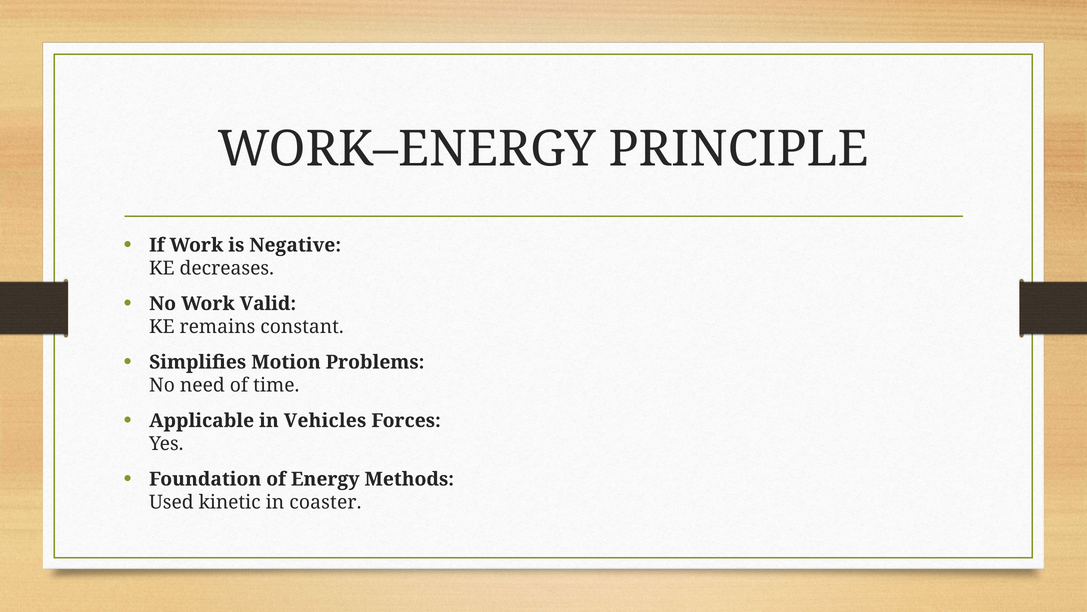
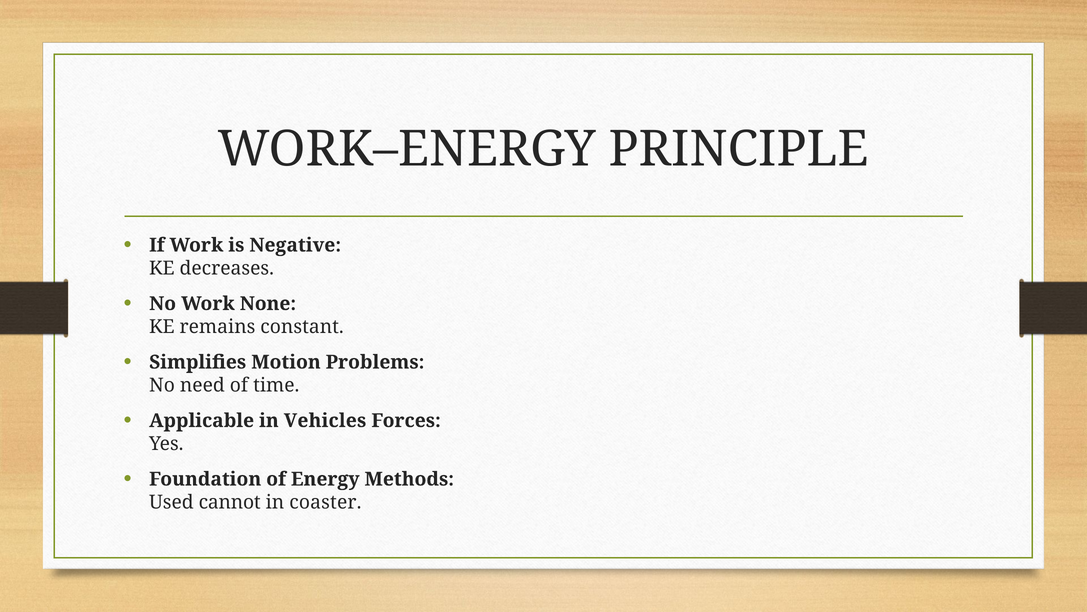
Valid: Valid -> None (268, 303)
kinetic: kinetic -> cannot (230, 502)
